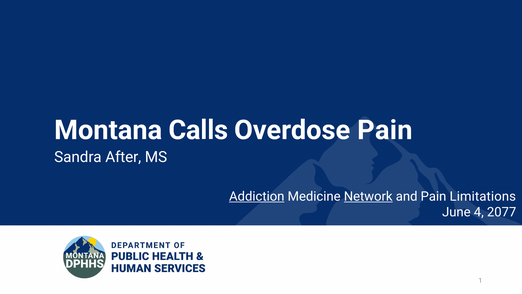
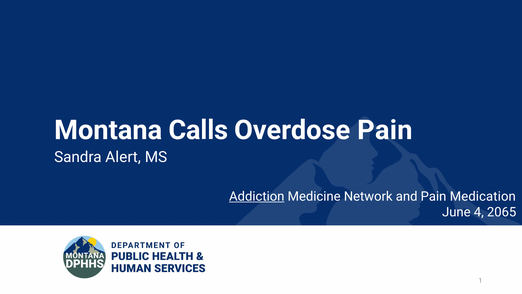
After: After -> Alert (123, 157)
Network underline: present -> none (368, 196)
Limitations: Limitations -> Medication (483, 196)
2077: 2077 -> 2065 (502, 212)
